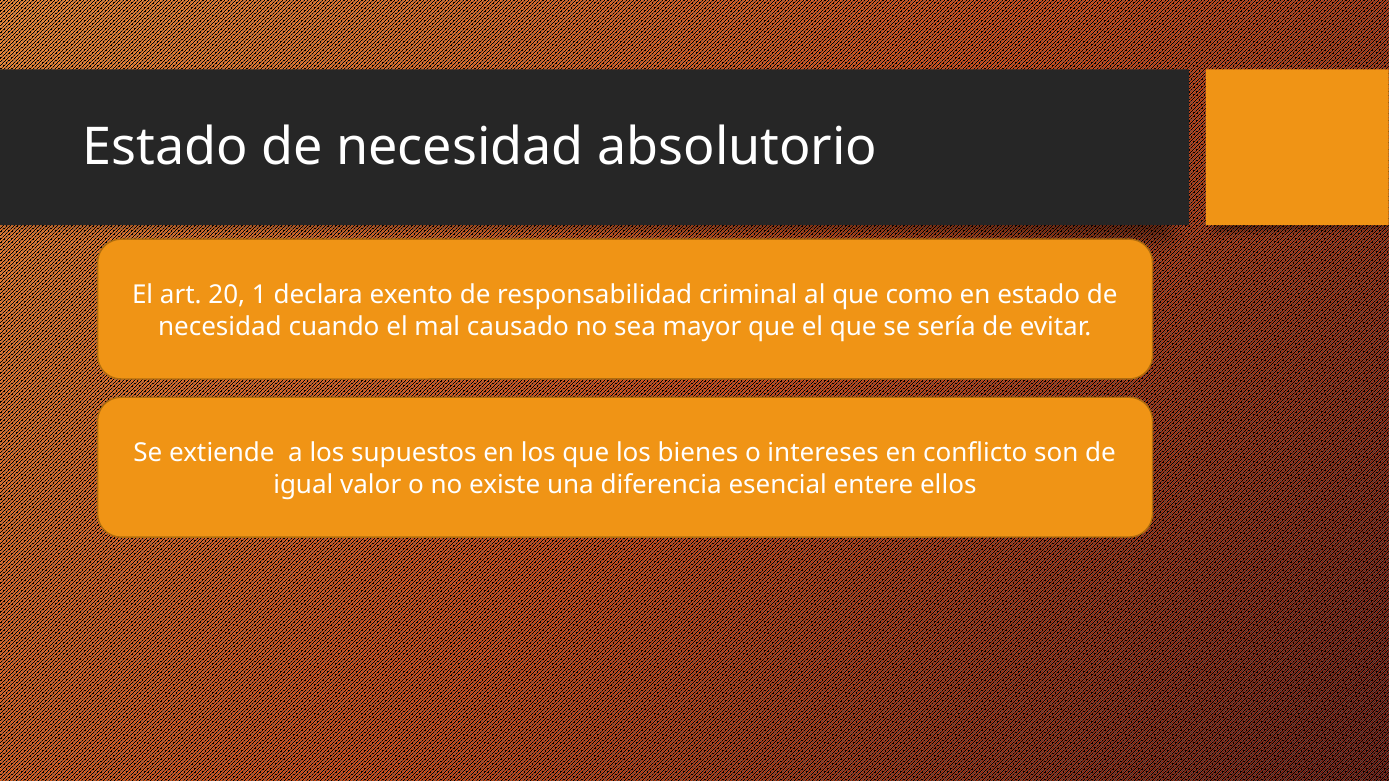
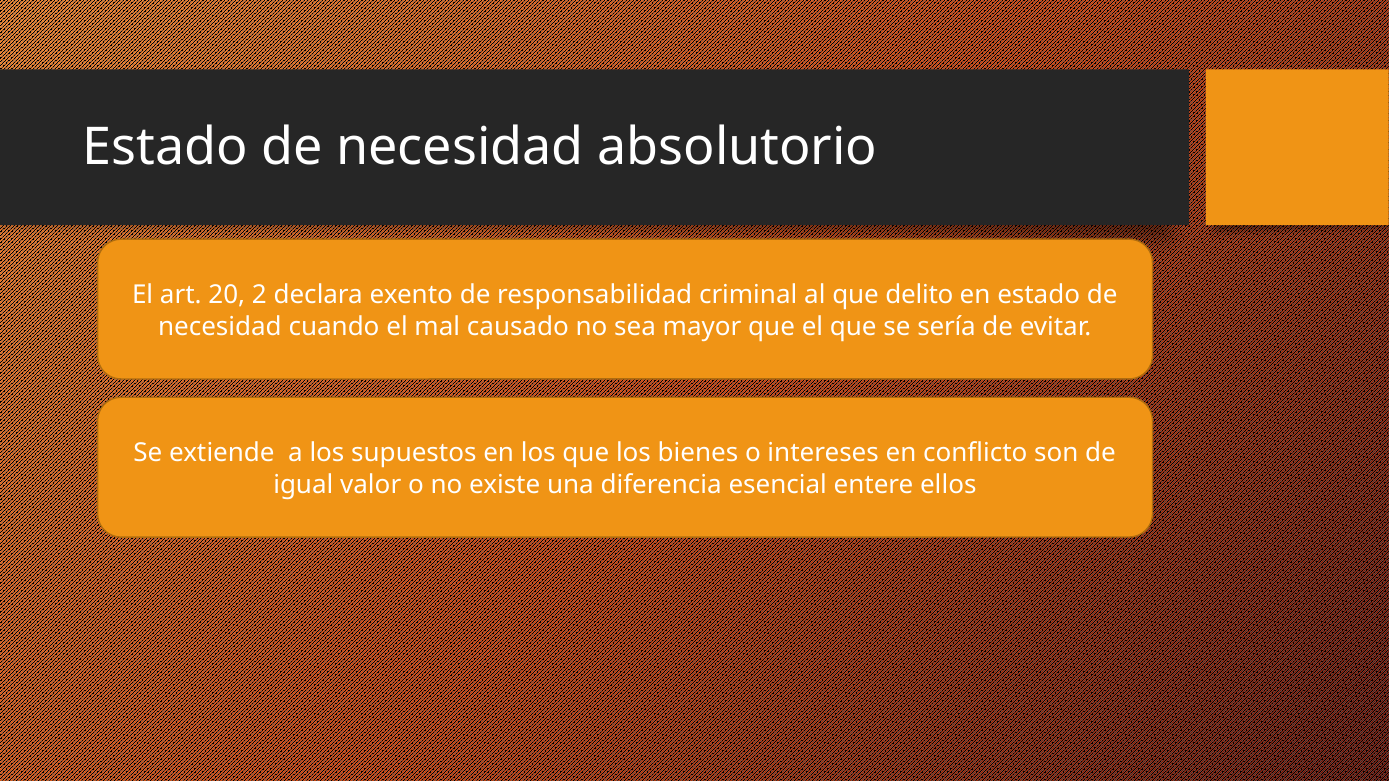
1: 1 -> 2 (259, 295)
como: como -> delito (919, 295)
